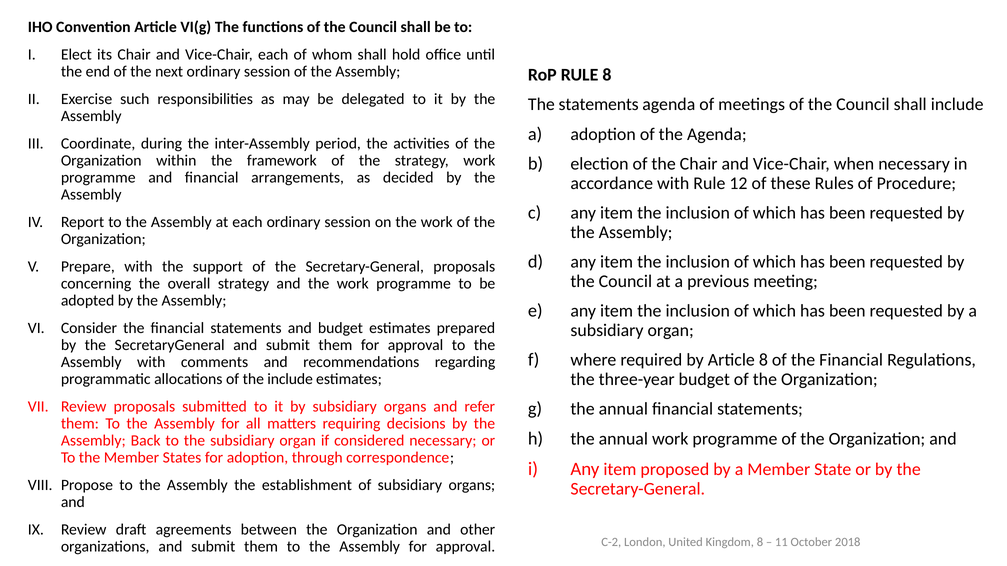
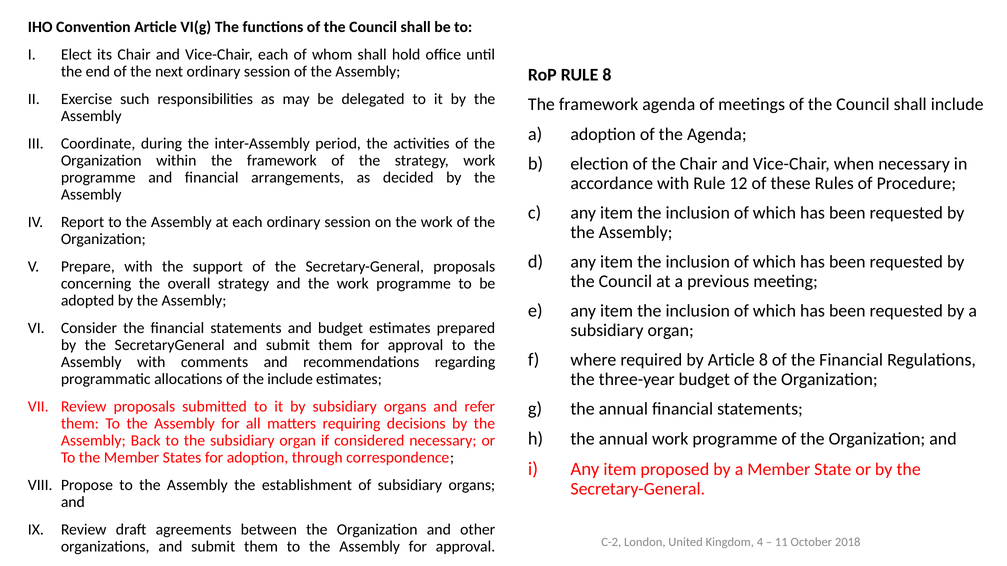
statements: statements -> framework (599, 105)
Kingdom 8: 8 -> 4 (760, 542)
